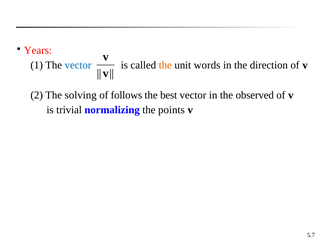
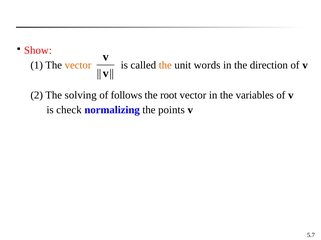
Years: Years -> Show (38, 50)
vector colour: blue -> orange (78, 65)
best: best -> root (169, 95)
observed: observed -> variables (255, 95)
trivial: trivial -> check (69, 110)
